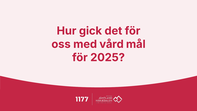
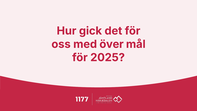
vård: vård -> över (112, 44)
